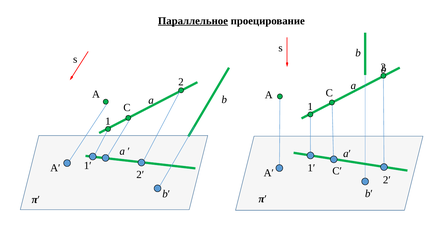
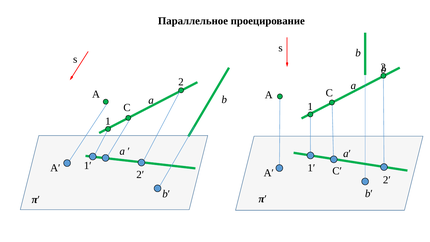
Параллельное underline: present -> none (193, 21)
